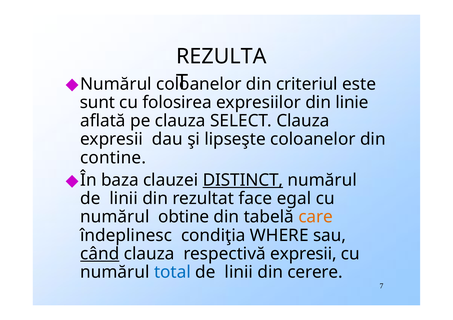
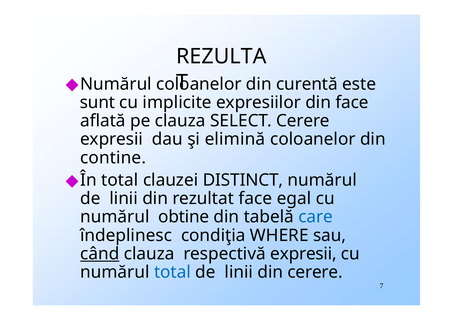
criteriul: criteriul -> curentă (307, 84)
folosirea: folosirea -> implicite (177, 103)
din linie: linie -> face (352, 103)
SELECT Clauza: Clauza -> Cerere (303, 121)
lipseşte: lipseşte -> elimină (235, 139)
În baza: baza -> total (120, 180)
DISTINCT underline: present -> none (243, 180)
care colour: orange -> blue (316, 217)
